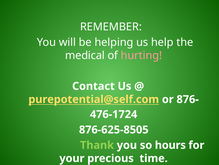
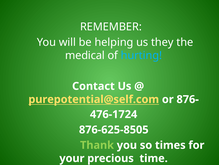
help: help -> they (162, 42)
hurting colour: pink -> light blue (141, 55)
hours: hours -> times (170, 145)
